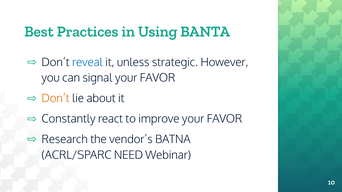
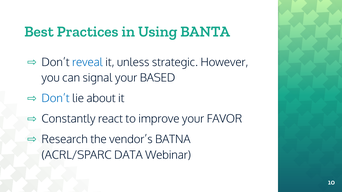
signal your FAVOR: FAVOR -> BASED (158, 78)
Don’t colour: orange -> blue (55, 99)
NEED: NEED -> DATA (128, 155)
